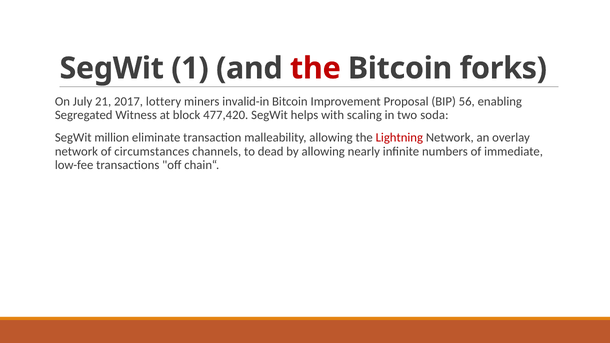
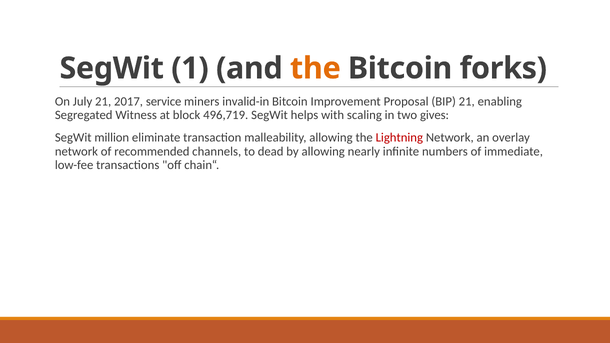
the colour: red -> orange (315, 68)
lottery: lottery -> service (164, 101)
BIP 56: 56 -> 21 (467, 101)
477,420: 477,420 -> 496,719 (226, 115)
soda: soda -> gives (435, 115)
circumstances: circumstances -> recommended (152, 152)
